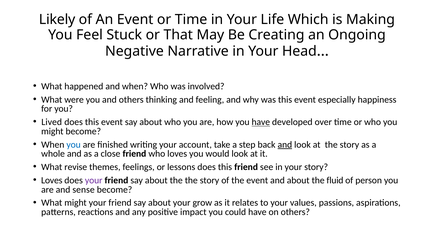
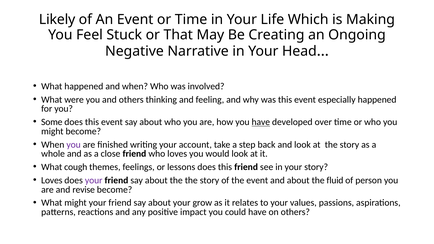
especially happiness: happiness -> happened (377, 100)
Lived: Lived -> Some (52, 122)
you colour: blue -> purple (74, 145)
and underline: present -> none (285, 145)
revise: revise -> cough (76, 167)
sense: sense -> revise (84, 190)
